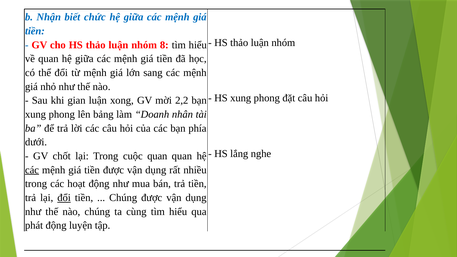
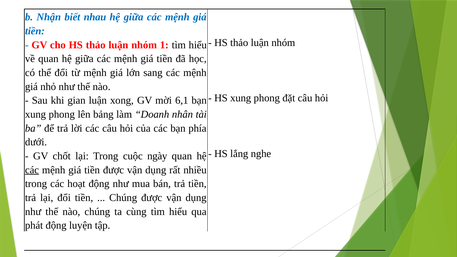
chức: chức -> nhau (95, 17)
8: 8 -> 1 (164, 45)
2,2: 2,2 -> 6,1 (182, 101)
cuộc quan: quan -> ngày (157, 156)
đổi underline: present -> none (64, 198)
